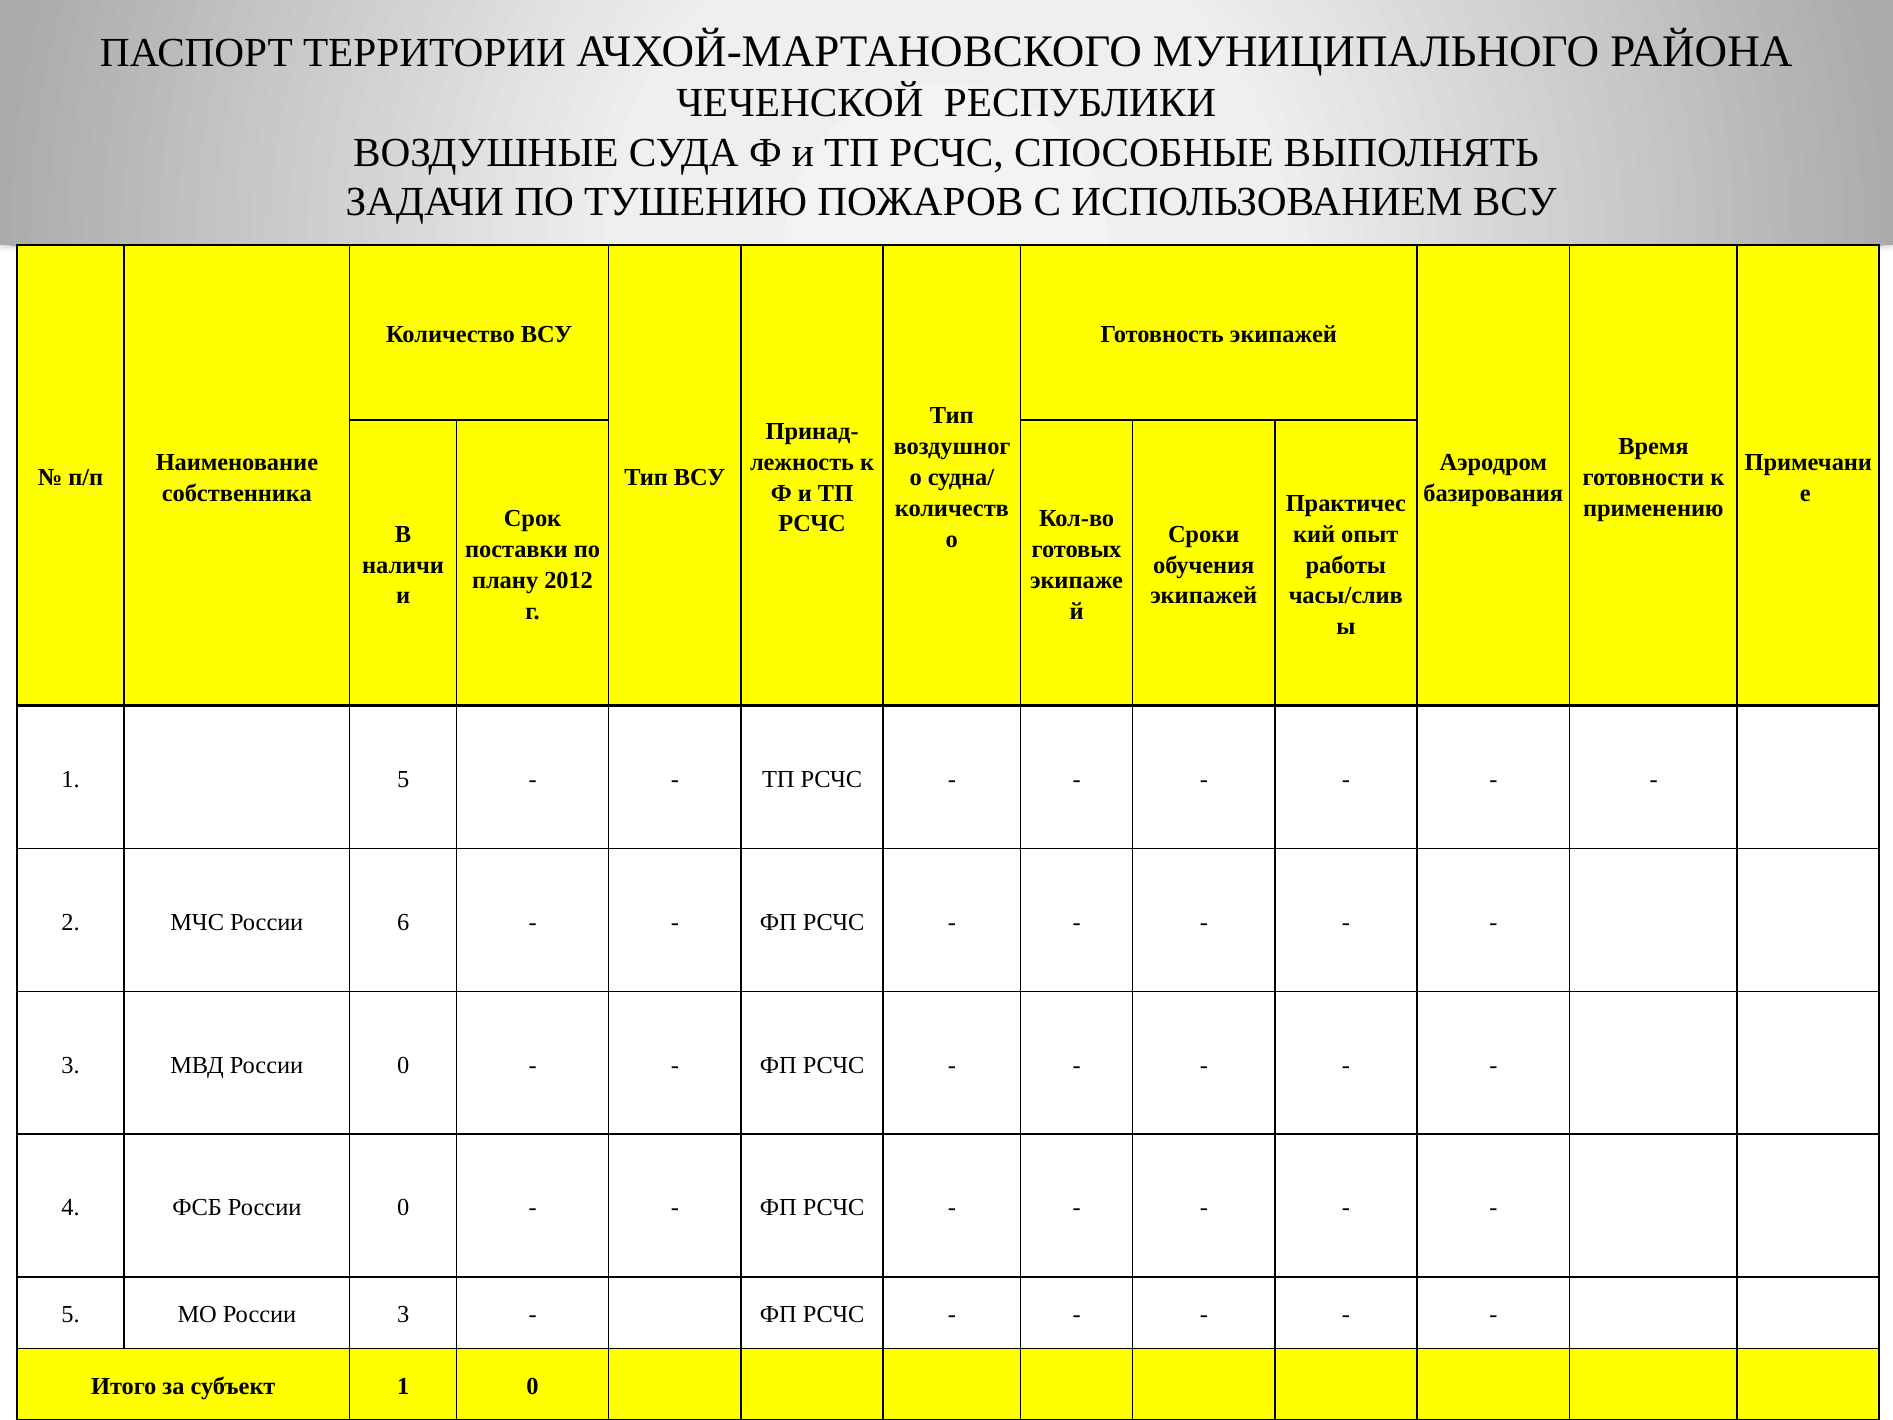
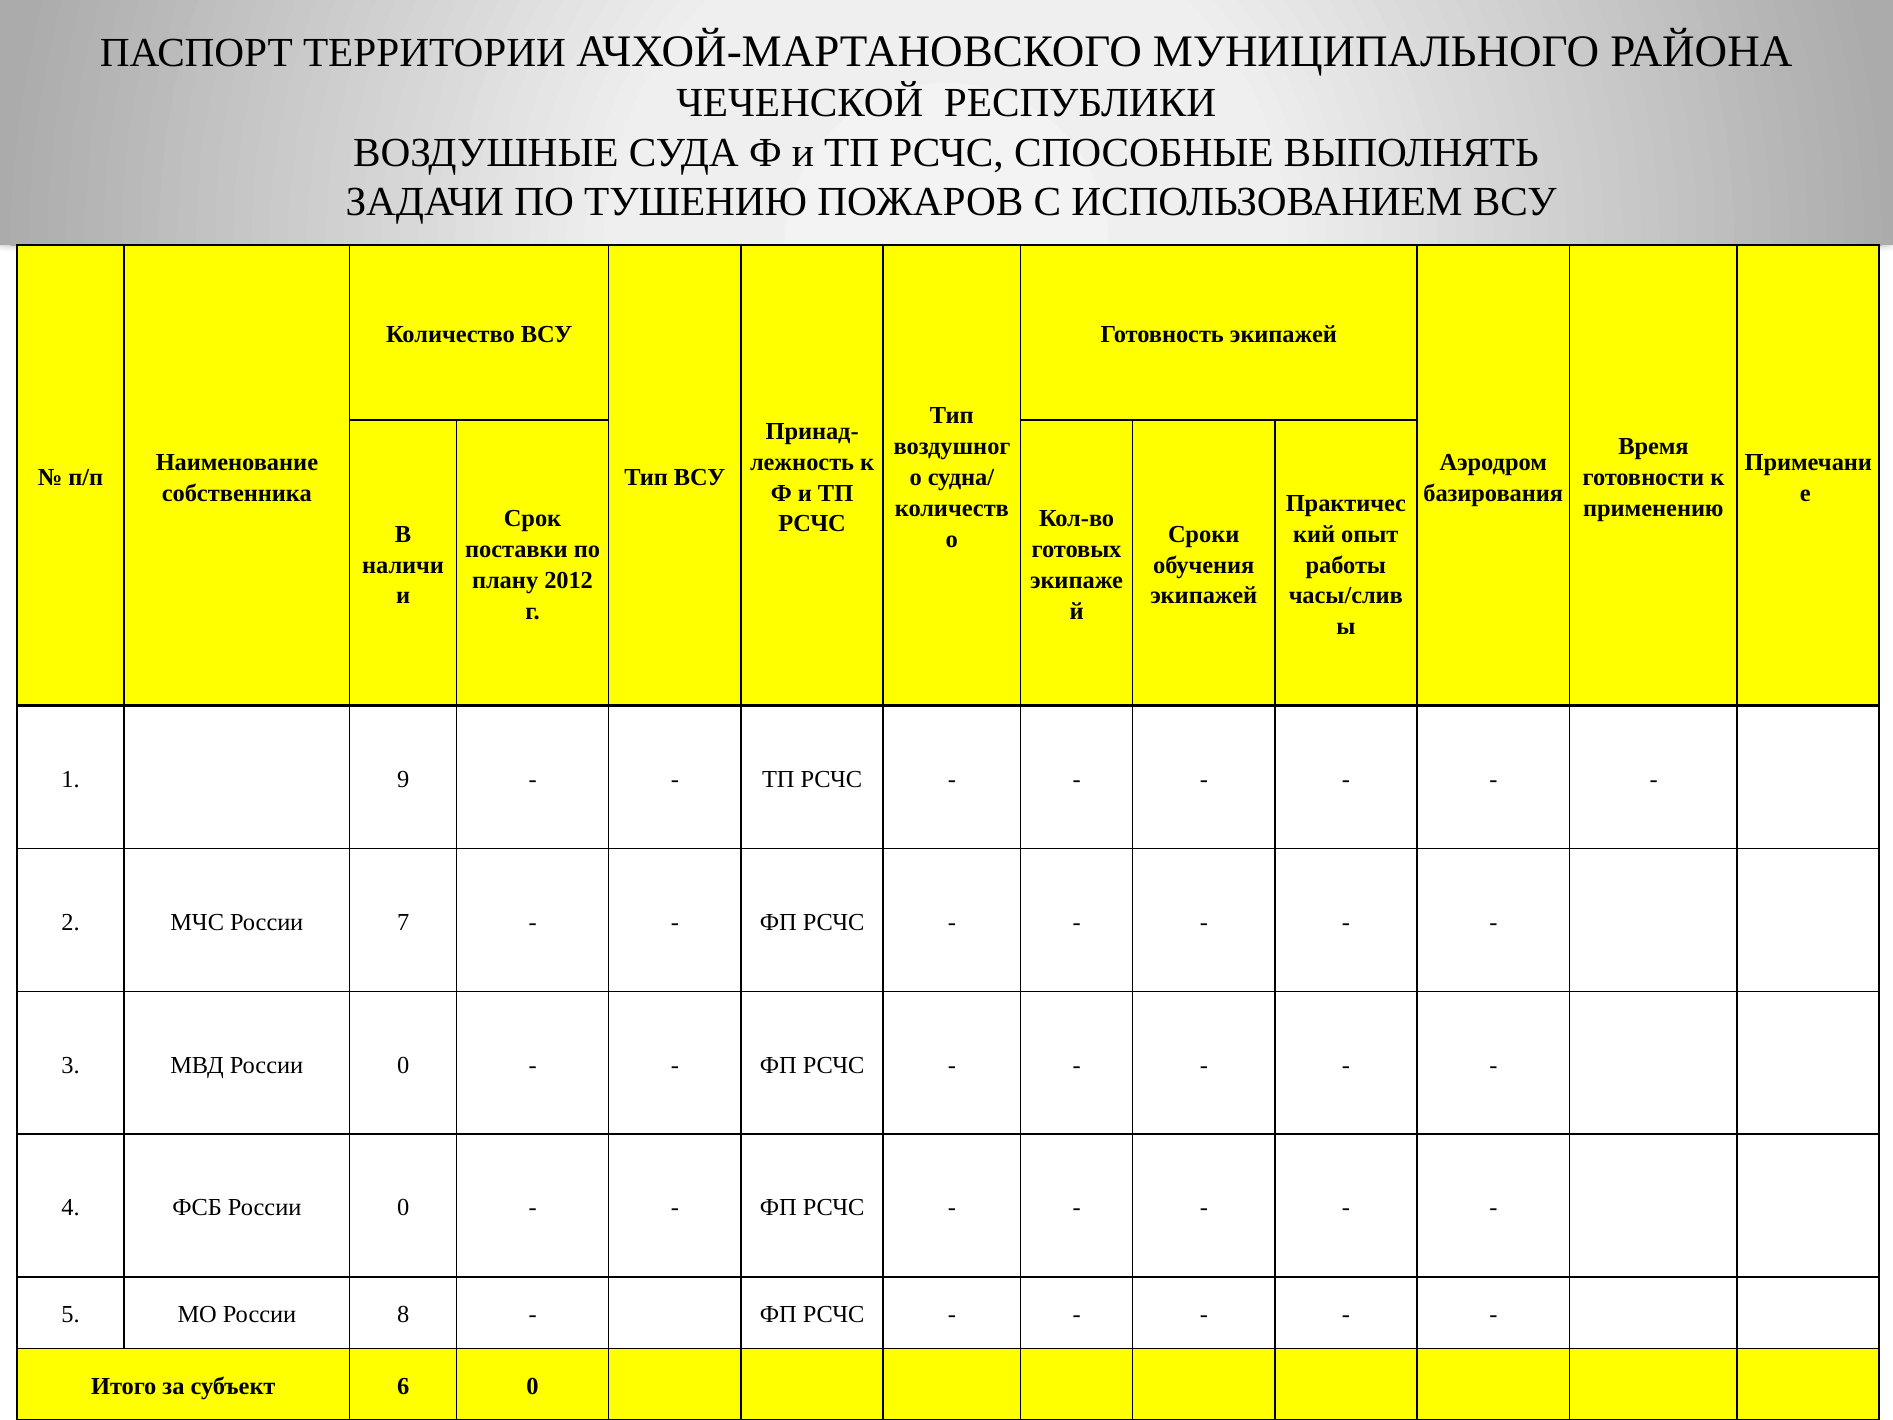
1 5: 5 -> 9 (403, 779)
6: 6 -> 7 (403, 922)
России 3: 3 -> 8 (403, 1315)
субъект 1: 1 -> 6 (403, 1386)
